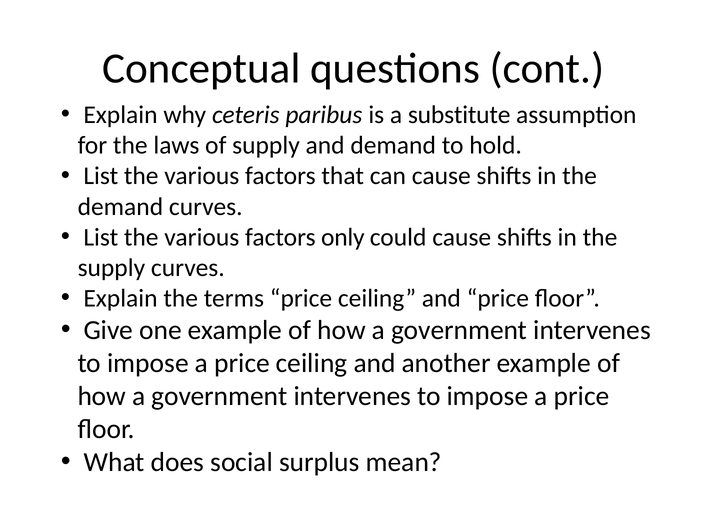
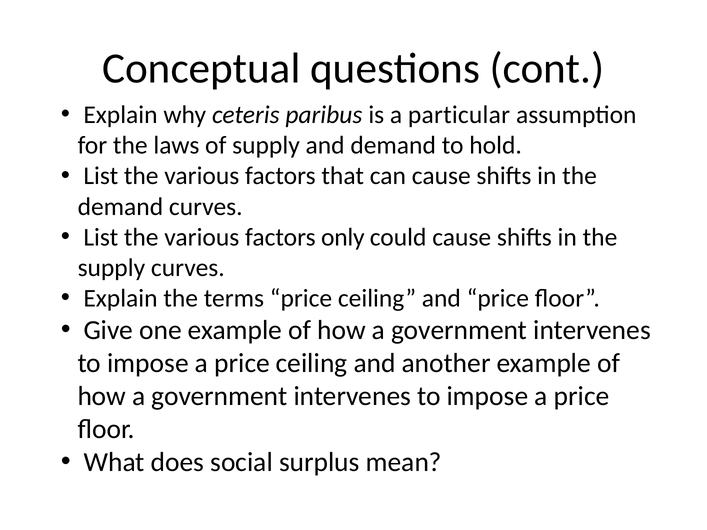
substitute: substitute -> particular (459, 115)
